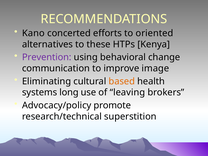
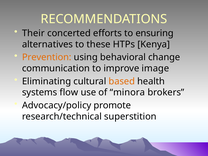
Kano: Kano -> Their (33, 33)
oriented: oriented -> ensuring (155, 33)
Prevention colour: purple -> orange (47, 57)
long: long -> flow (69, 92)
leaving: leaving -> minora (127, 92)
